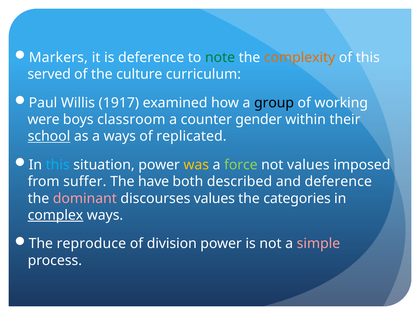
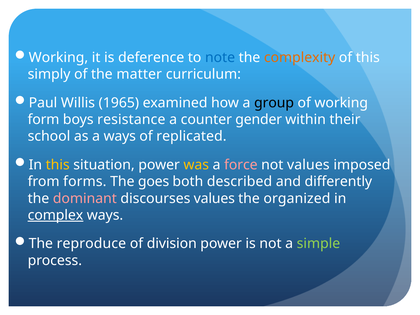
Markers: Markers -> Working (58, 57)
note colour: green -> blue (220, 57)
served: served -> simply (49, 74)
culture: culture -> matter (139, 74)
1917: 1917 -> 1965 (119, 103)
were: were -> form (44, 120)
classroom: classroom -> resistance (131, 120)
school underline: present -> none (49, 136)
this colour: light blue -> yellow (58, 165)
force colour: light green -> pink (241, 165)
suffer: suffer -> forms (85, 182)
have: have -> goes (154, 182)
and deference: deference -> differently (338, 182)
categories: categories -> organized (297, 198)
simple colour: pink -> light green (318, 244)
